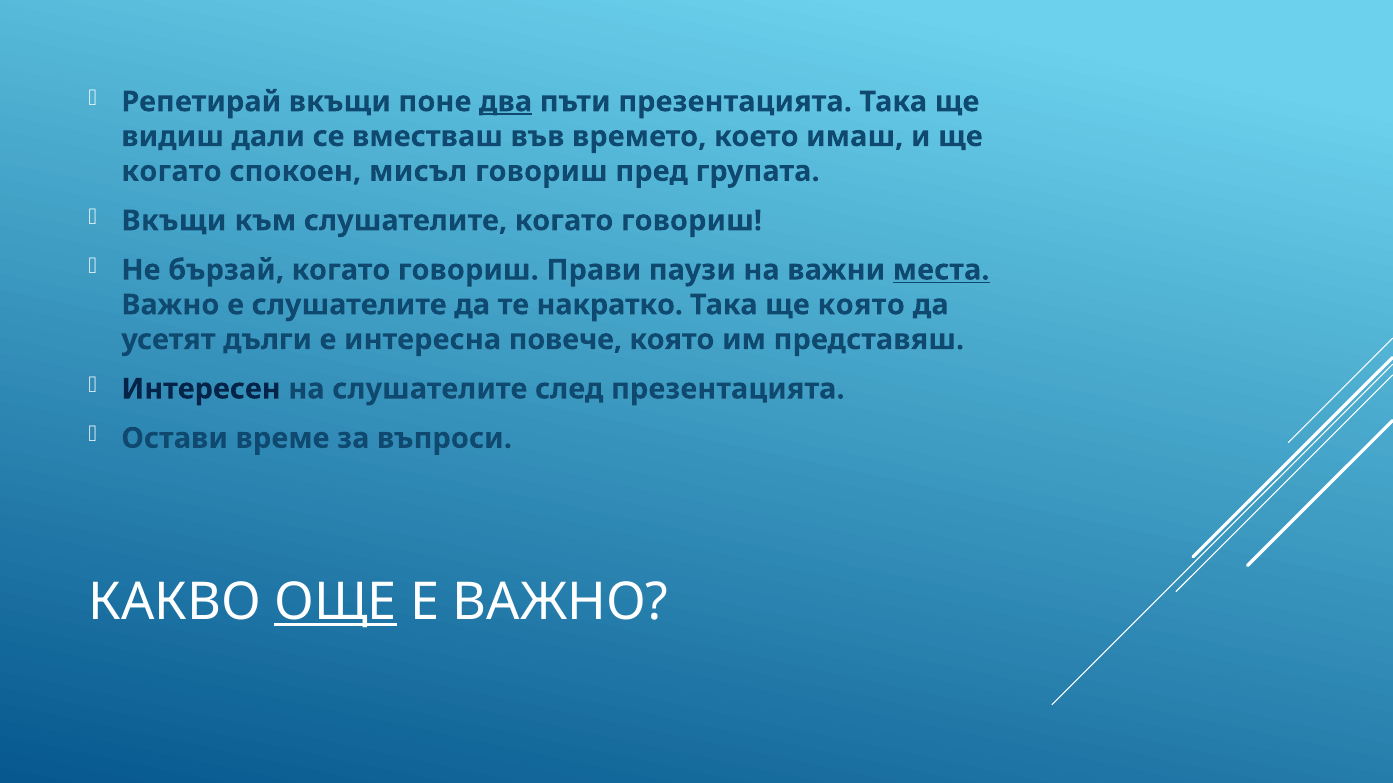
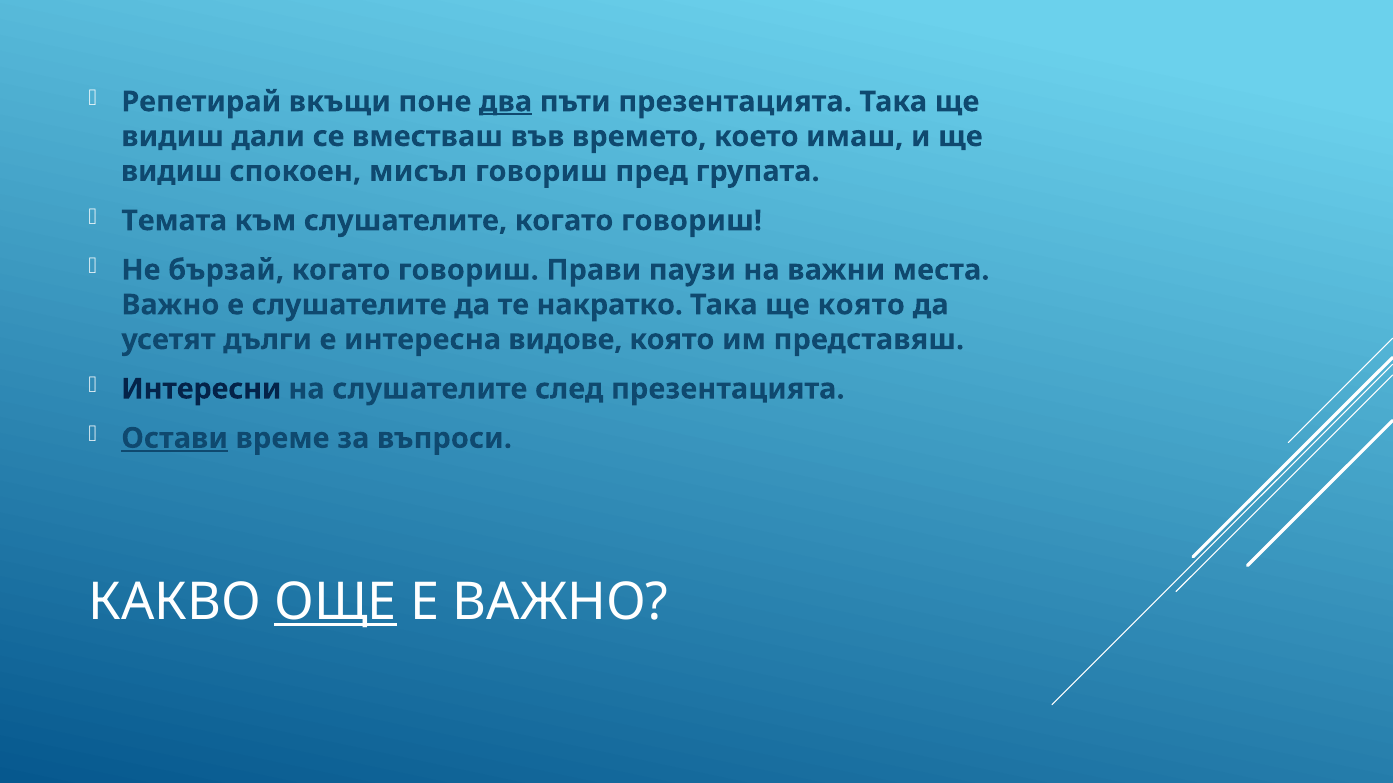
когато: когато -> видиш (172, 171)
Вкъщи: Вкъщи -> Темата (174, 221)
места underline: present -> none (941, 270)
повече: повече -> видове (565, 340)
Интересен: Интересен -> Интересни (201, 389)
Остави underline: none -> present (175, 439)
